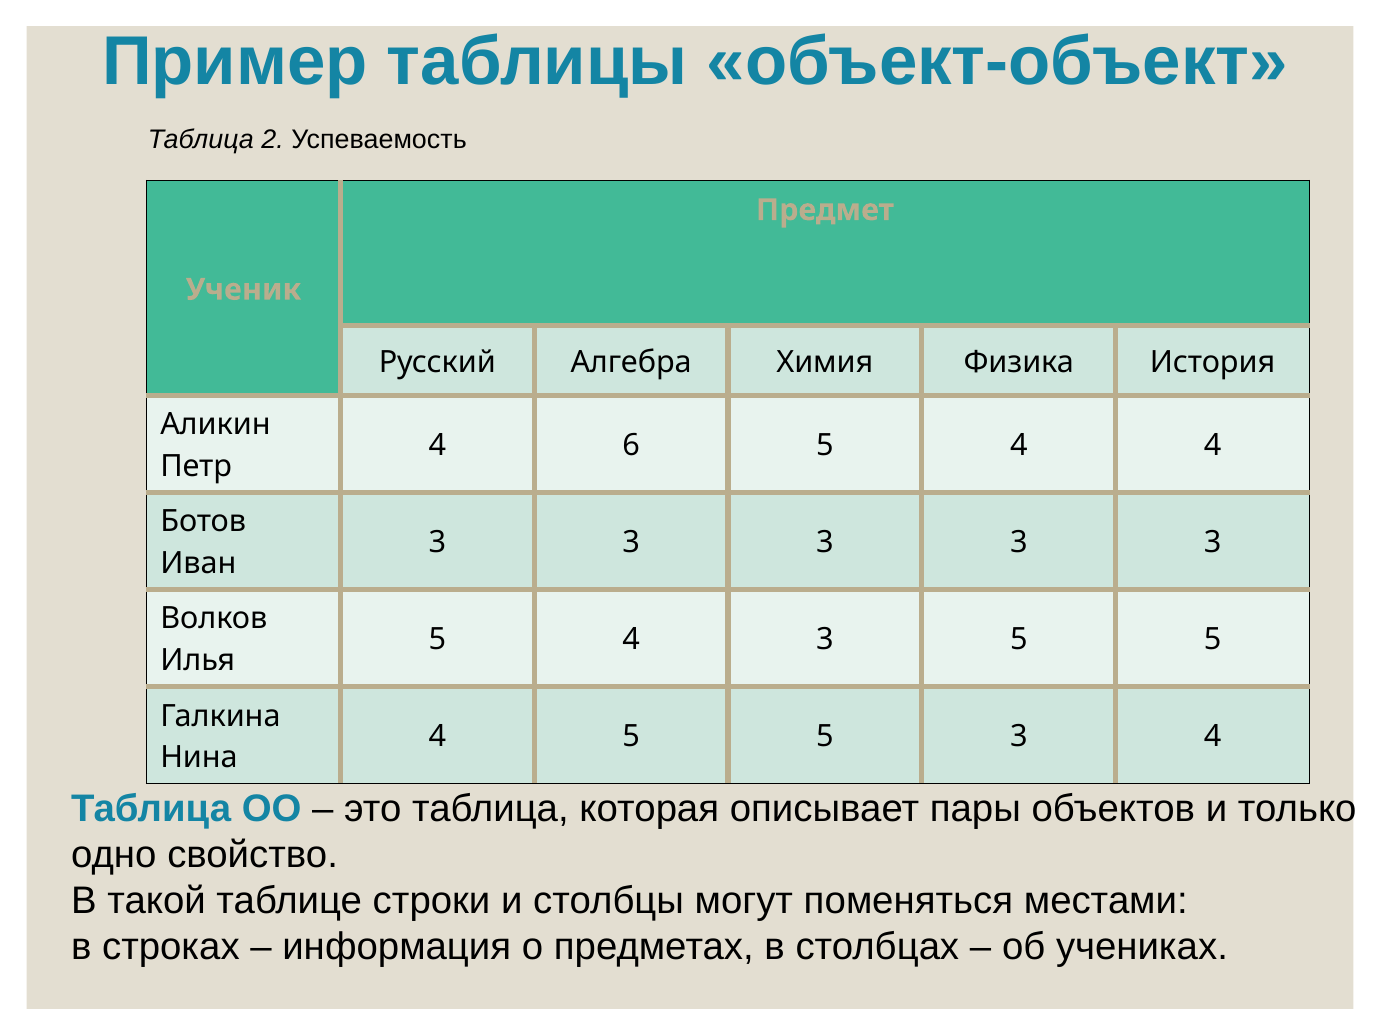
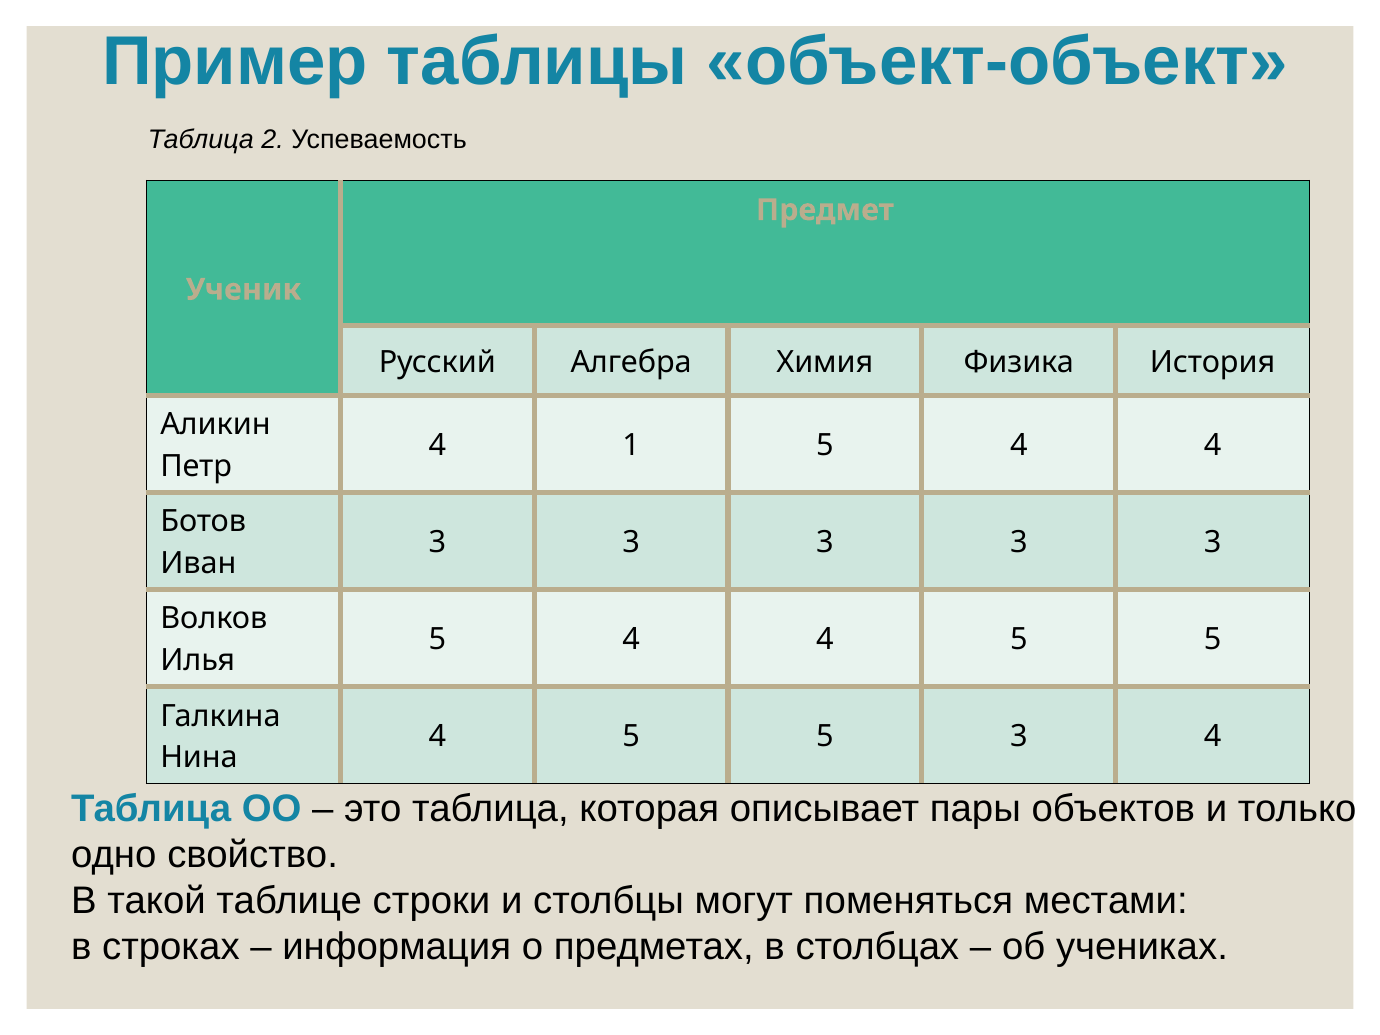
6: 6 -> 1 (631, 445)
3: 3 -> 4 (825, 640)
